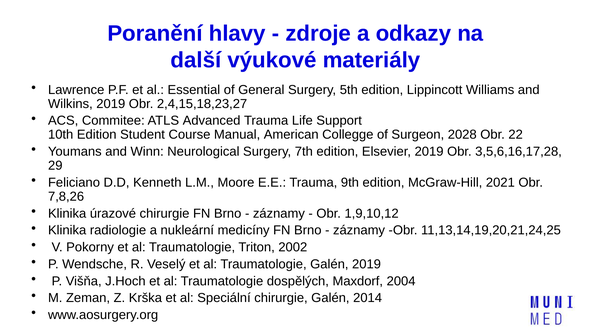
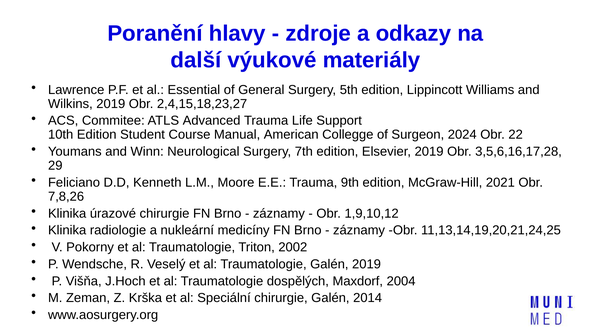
2028: 2028 -> 2024 (462, 135)
